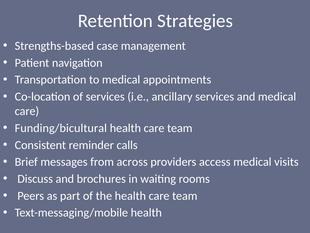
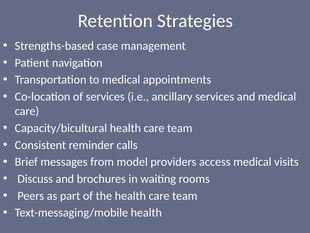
Funding/bicultural: Funding/bicultural -> Capacity/bicultural (61, 128)
across: across -> model (132, 162)
